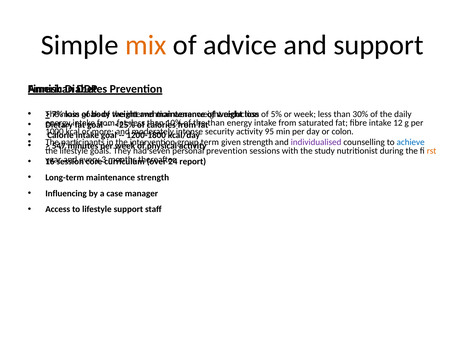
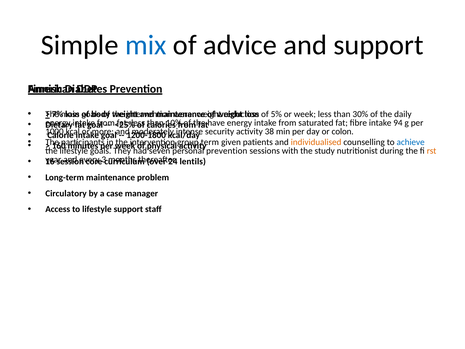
mix colour: orange -> blue (146, 45)
than: than -> have (216, 123)
12: 12 -> 94 (398, 123)
95: 95 -> 38 (269, 131)
given strength: strength -> patients (258, 142)
individualised colour: purple -> orange (316, 142)
547: 547 -> 160 (59, 146)
report: report -> lentils (193, 161)
maintenance strength: strength -> problem (153, 177)
Influencing: Influencing -> Circulatory (66, 193)
